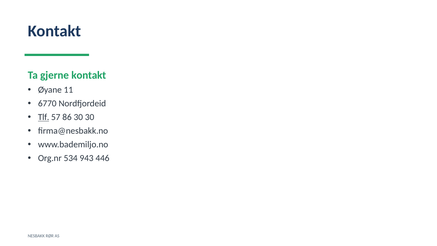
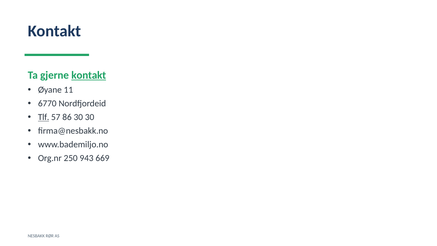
kontakt underline: none -> present (89, 75)
534: 534 -> 250 (71, 158)
446: 446 -> 669 (102, 158)
